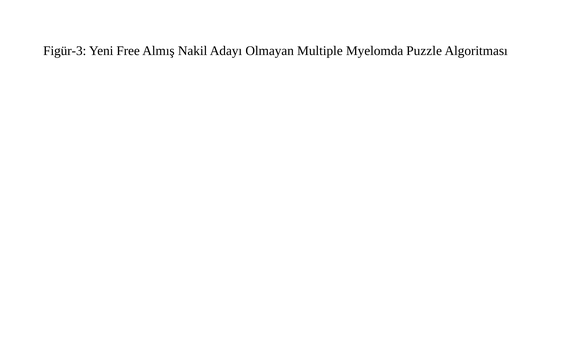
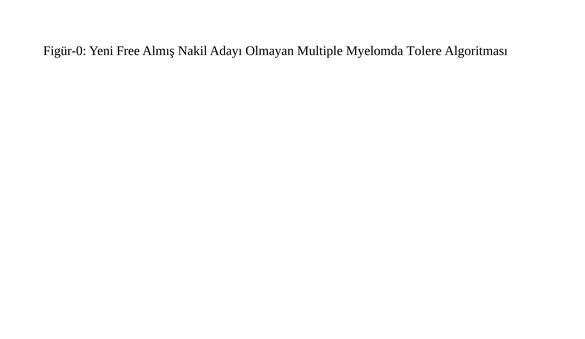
Figür-3: Figür-3 -> Figür-0 (65, 51)
Puzzle: Puzzle -> Tolere (424, 51)
